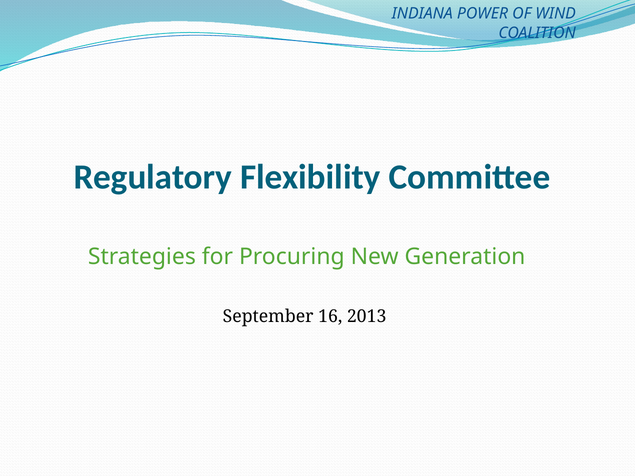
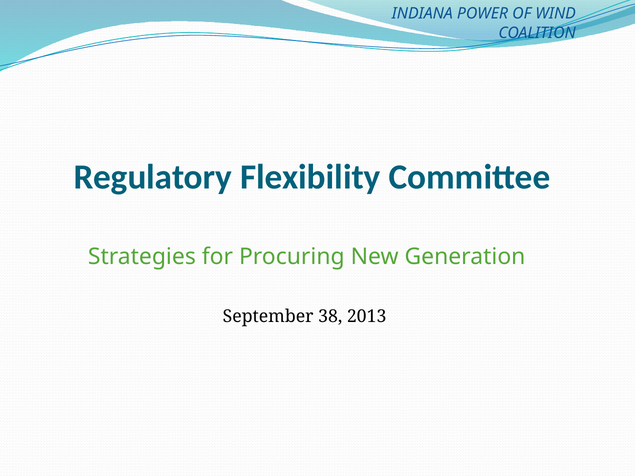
16: 16 -> 38 (330, 316)
